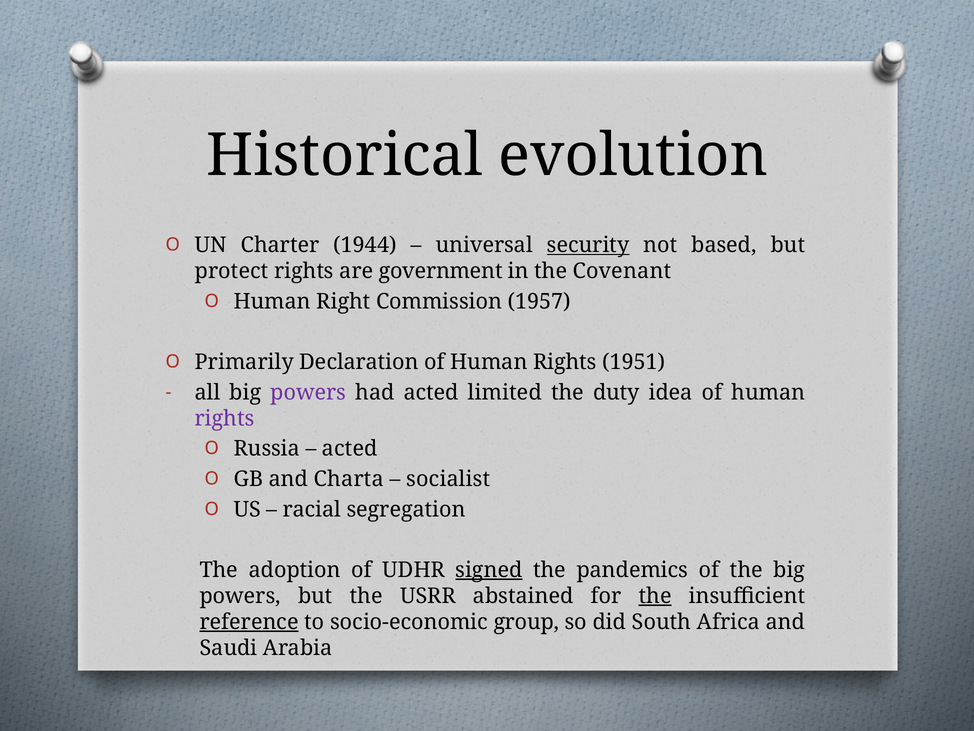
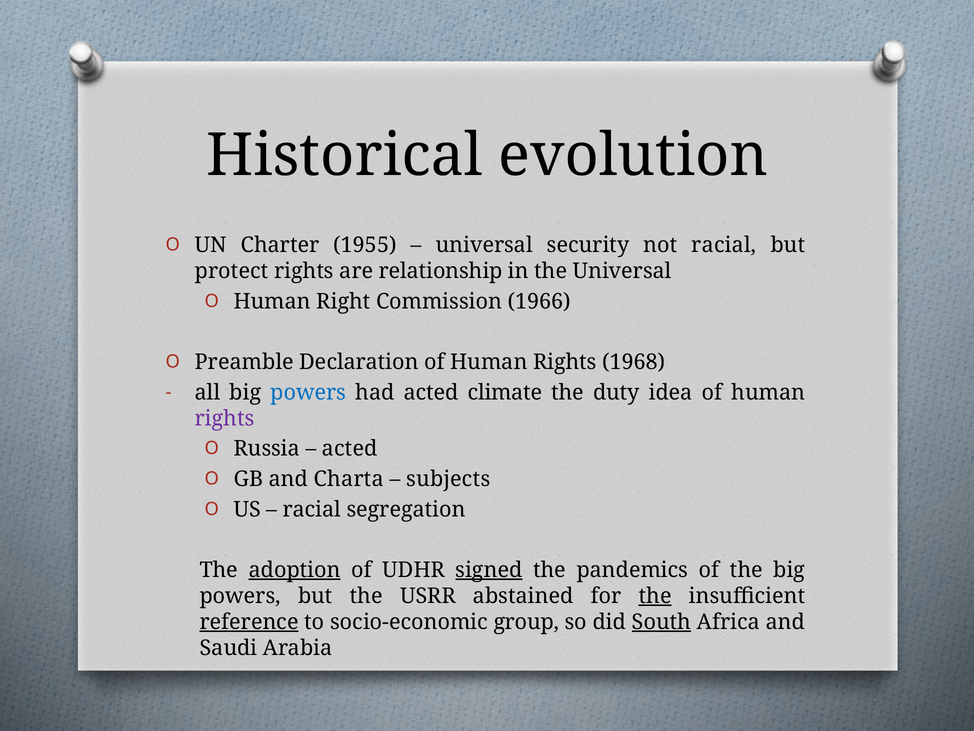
1944: 1944 -> 1955 (365, 245)
security underline: present -> none (588, 245)
not based: based -> racial (724, 245)
government: government -> relationship (441, 271)
the Covenant: Covenant -> Universal (622, 271)
1957: 1957 -> 1966 (539, 301)
Primarily: Primarily -> Preamble (244, 362)
1951: 1951 -> 1968 (634, 362)
powers colour: purple -> blue (308, 392)
limited: limited -> climate (505, 392)
socialist: socialist -> subjects (448, 479)
adoption underline: none -> present (295, 570)
South underline: none -> present (661, 622)
